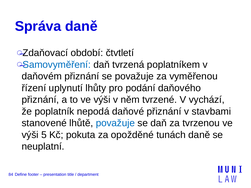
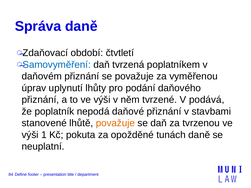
řízení: řízení -> úprav (34, 88)
vychází: vychází -> podává (207, 100)
považuje colour: blue -> orange (115, 123)
5: 5 -> 1 (44, 135)
